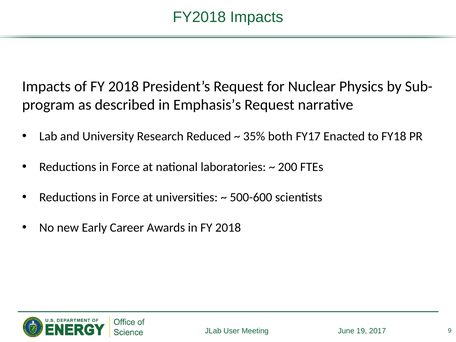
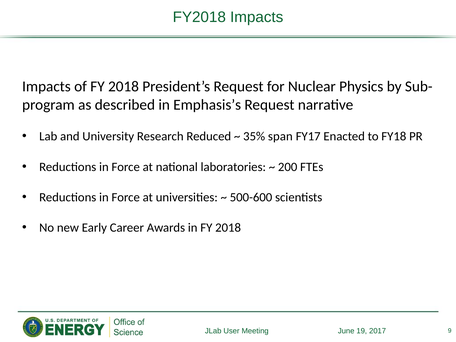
both: both -> span (280, 136)
